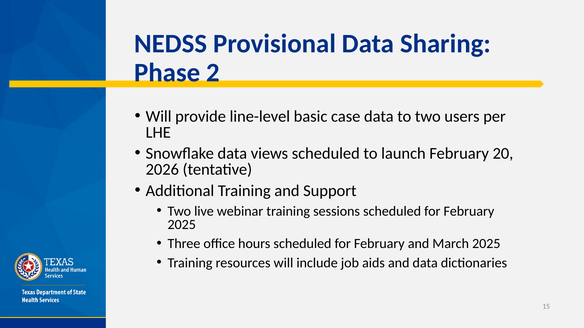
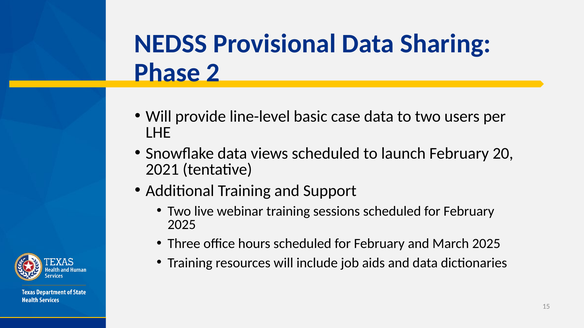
2026: 2026 -> 2021 (162, 170)
